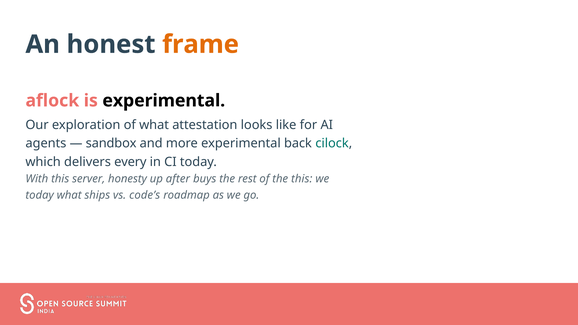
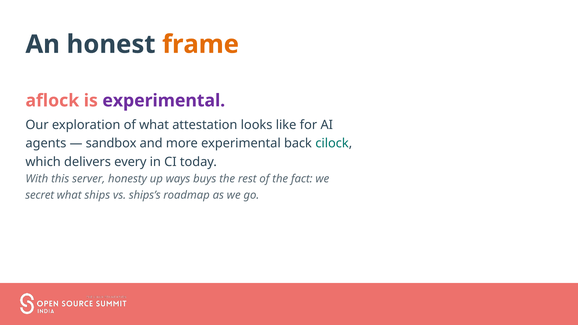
experimental colour: black -> purple (164, 101)
after: after -> ways (178, 179)
the this: this -> fact (302, 179)
today: today -> secret (40, 195)
code’s: code’s -> ships’s (145, 195)
